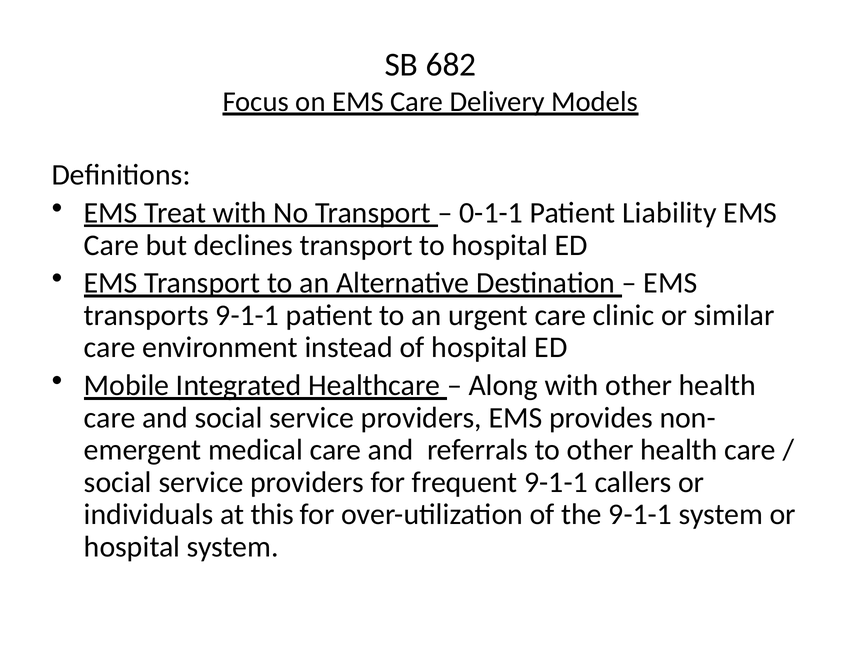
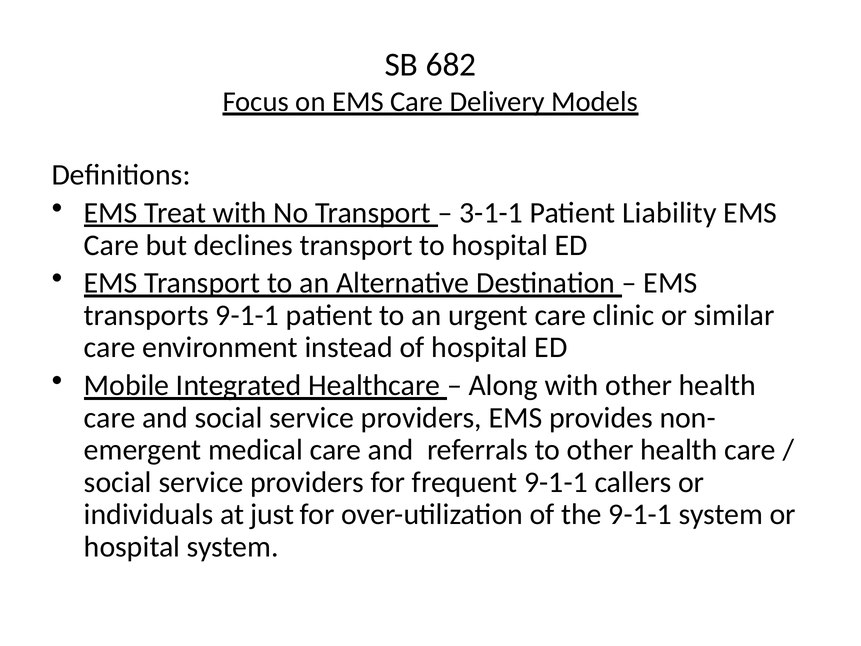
0-1-1: 0-1-1 -> 3-1-1 (491, 213)
this: this -> just (272, 514)
